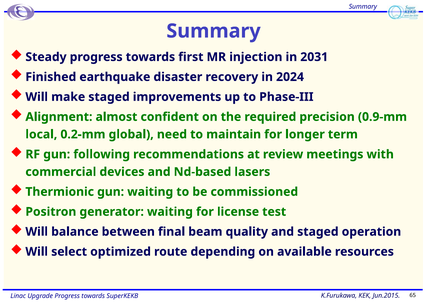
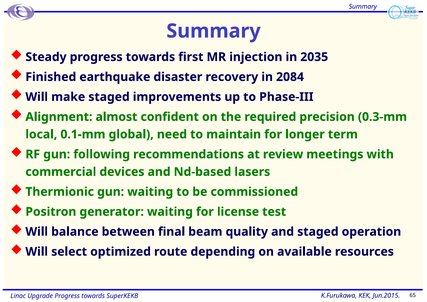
2031: 2031 -> 2035 (314, 57)
2024: 2024 -> 2084 (290, 77)
0.9-mm: 0.9-mm -> 0.3-mm (382, 117)
0.2-mm: 0.2-mm -> 0.1-mm (83, 134)
